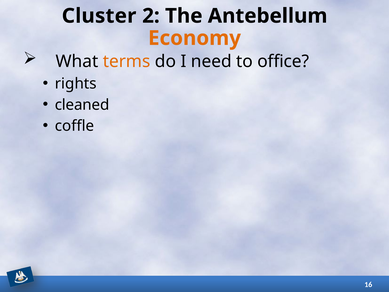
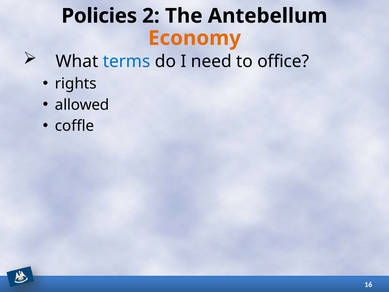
Cluster: Cluster -> Policies (99, 16)
terms colour: orange -> blue (127, 61)
cleaned: cleaned -> allowed (82, 105)
